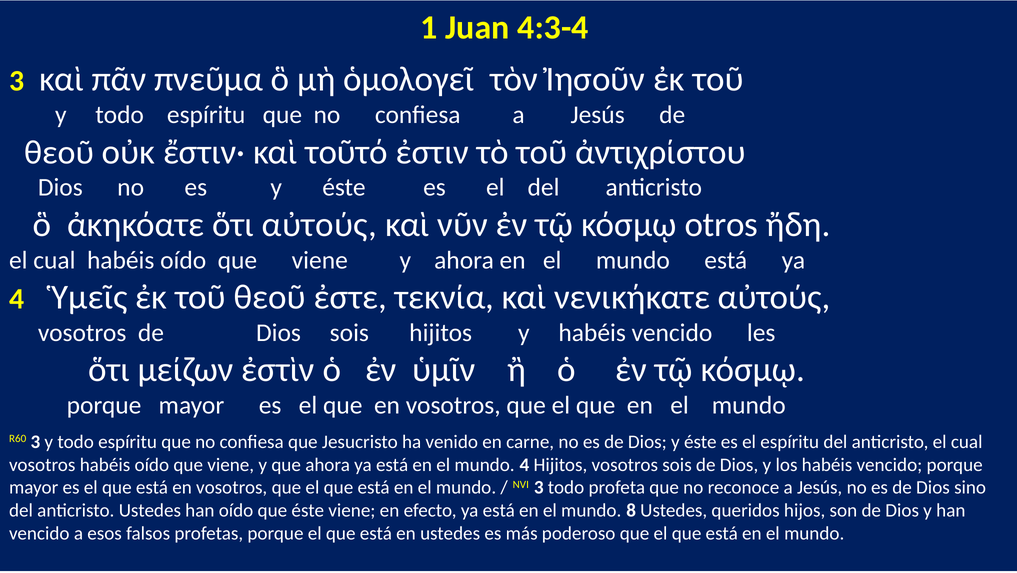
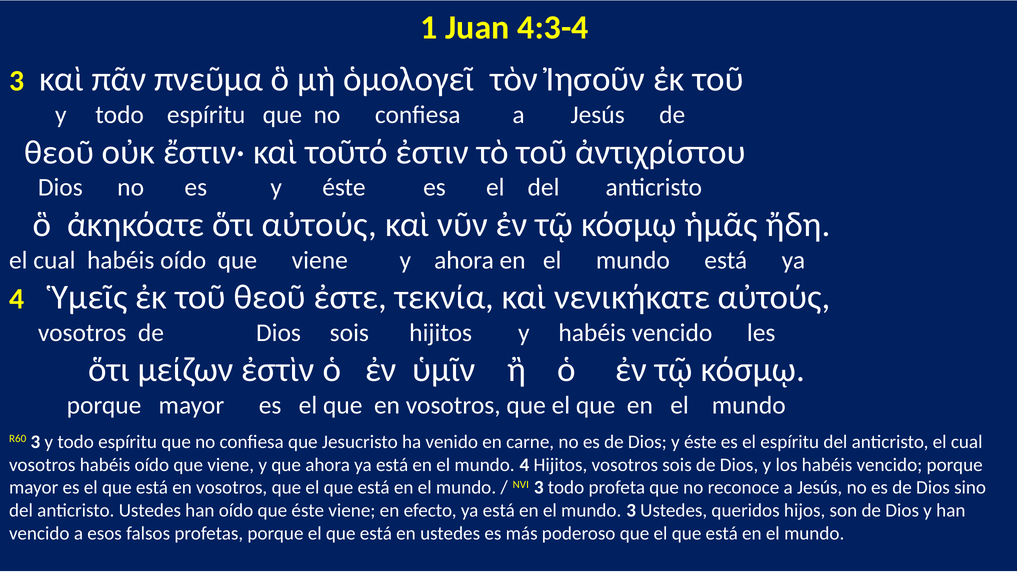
otros: otros -> ἡμᾶς (721, 225)
mundo 8: 8 -> 3 (631, 511)
